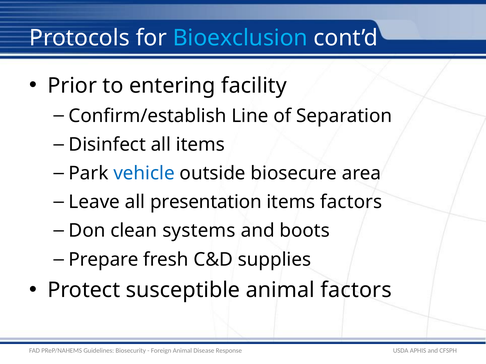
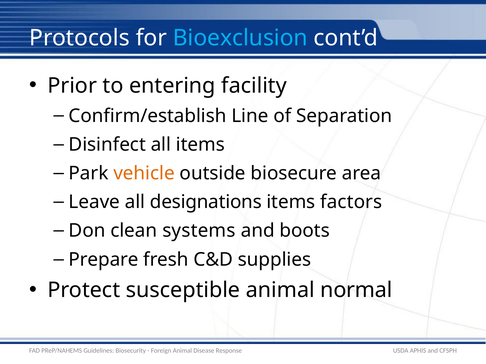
vehicle colour: blue -> orange (144, 174)
presentation: presentation -> designations (206, 202)
animal factors: factors -> normal (356, 290)
